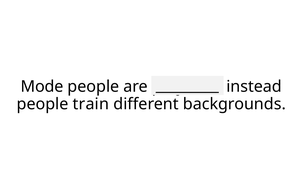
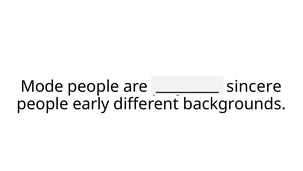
instead: instead -> sincere (254, 86)
train: train -> early (91, 104)
